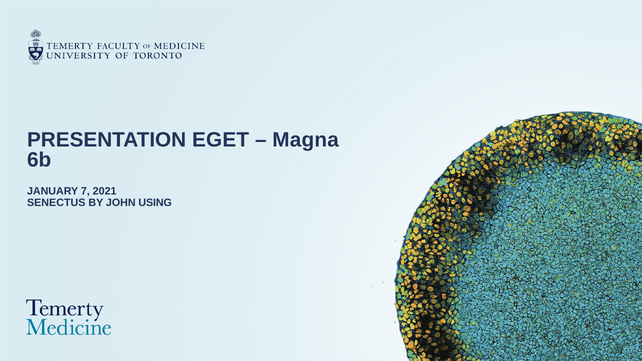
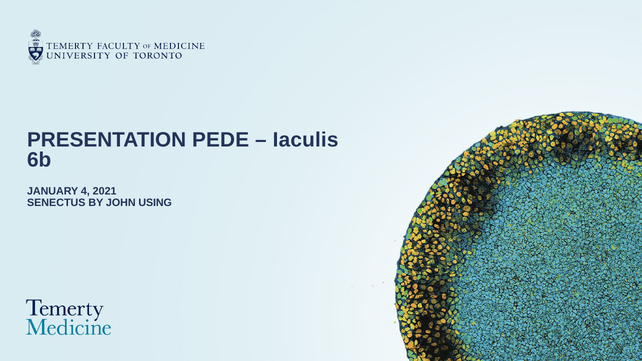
EGET: EGET -> PEDE (221, 140)
Magna: Magna -> Iaculis (306, 140)
7: 7 -> 4 (85, 191)
